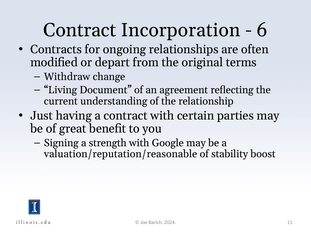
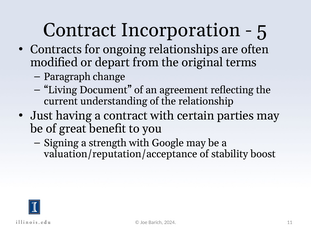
6: 6 -> 5 (262, 30)
Withdraw: Withdraw -> Paragraph (67, 77)
valuation/reputation/reasonable: valuation/reputation/reasonable -> valuation/reputation/acceptance (121, 154)
